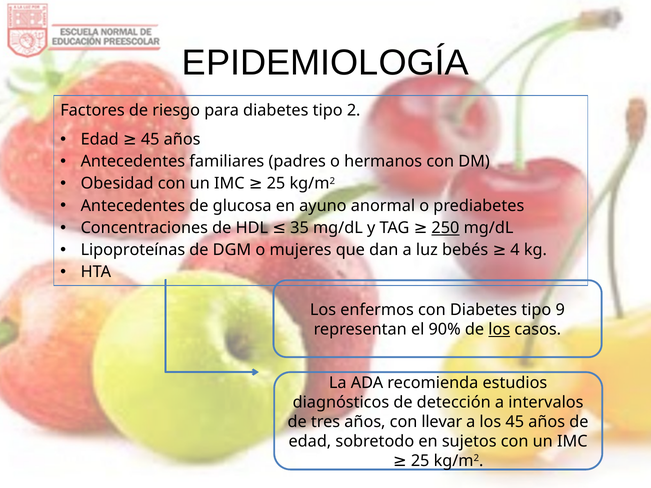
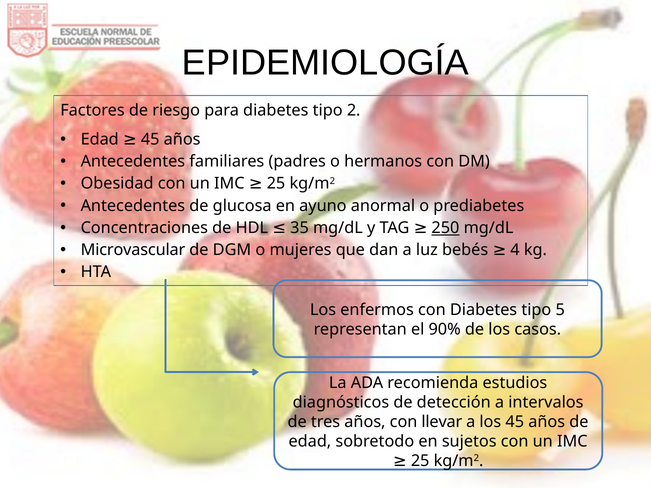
Lipoproteínas: Lipoproteínas -> Microvascular (133, 250)
9: 9 -> 5 (560, 310)
los underline: present -> none (499, 330)
